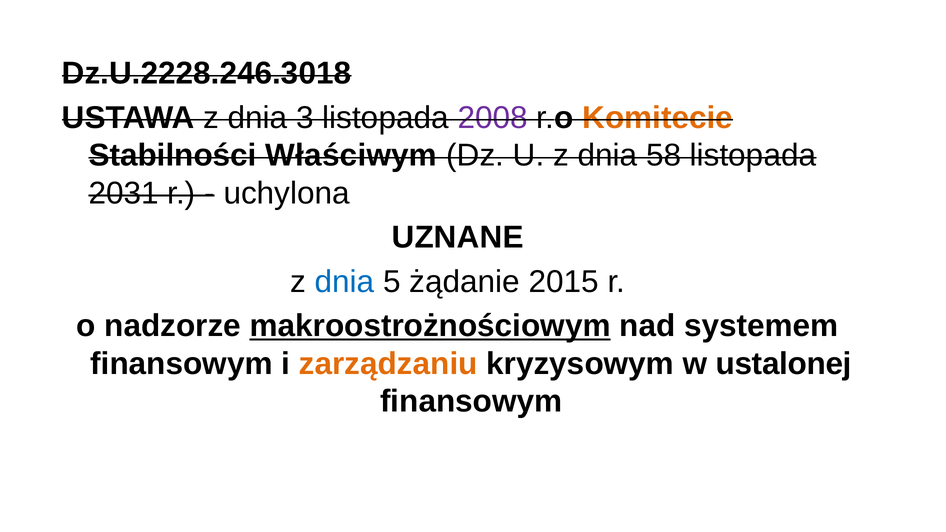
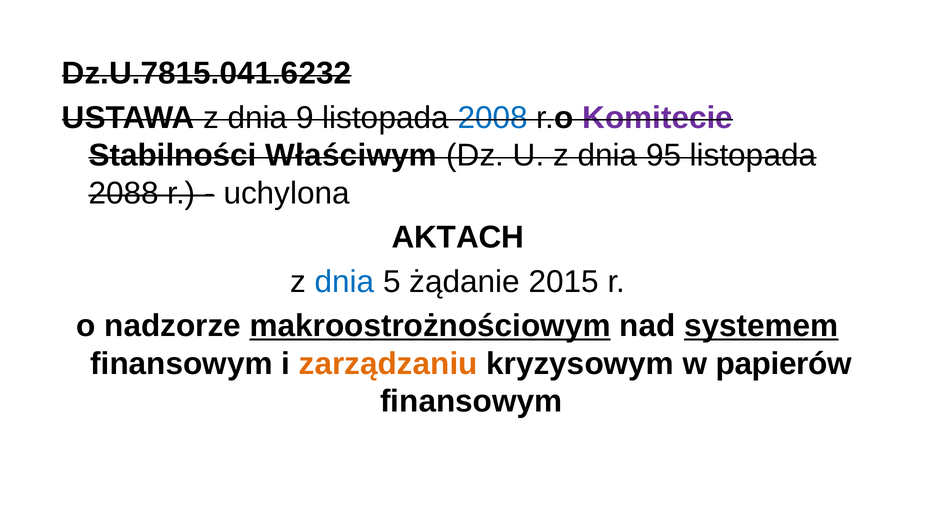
Dz.U.2228.246.3018: Dz.U.2228.246.3018 -> Dz.U.7815.041.6232 (207, 74)
3: 3 -> 9 (305, 118)
2008 colour: purple -> blue (493, 118)
Komitecie colour: orange -> purple (658, 118)
58: 58 -> 95 (664, 156)
2031: 2031 -> 2088 (124, 193)
UZNANE: UZNANE -> AKTACH (458, 238)
systemem underline: none -> present (761, 326)
ustalonej: ustalonej -> papierów (784, 364)
